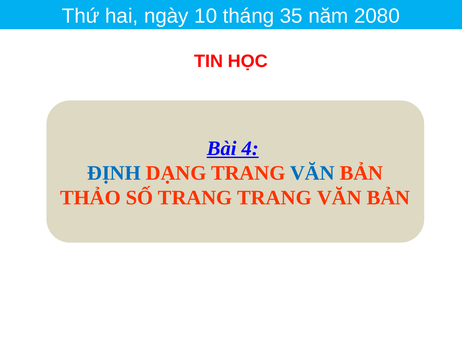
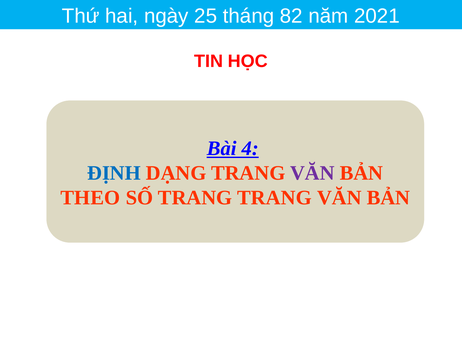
10: 10 -> 25 (206, 16)
35: 35 -> 82 (291, 16)
2080: 2080 -> 2021 (377, 16)
VĂN colour: blue -> purple (312, 173)
THẢO: THẢO -> THEO (90, 197)
